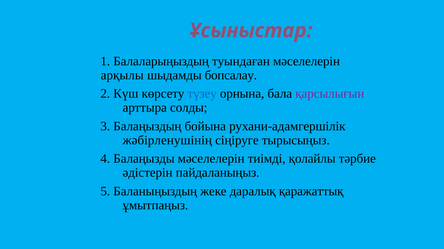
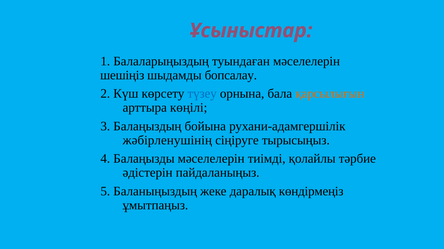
арқылы: арқылы -> шешіңіз (122, 75)
қарсылығын colour: purple -> orange (330, 94)
солды: солды -> көңілі (189, 108)
қаражаттық: қаражаттық -> көндірмеңіз (311, 192)
